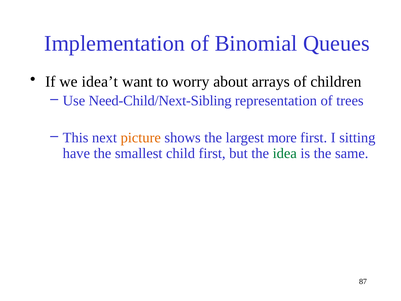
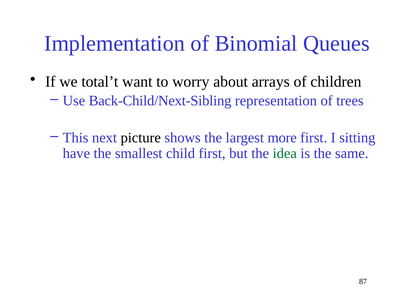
idea’t: idea’t -> total’t (100, 82)
Need-Child/Next-Sibling: Need-Child/Next-Sibling -> Back-Child/Next-Sibling (160, 101)
picture colour: orange -> black (141, 138)
